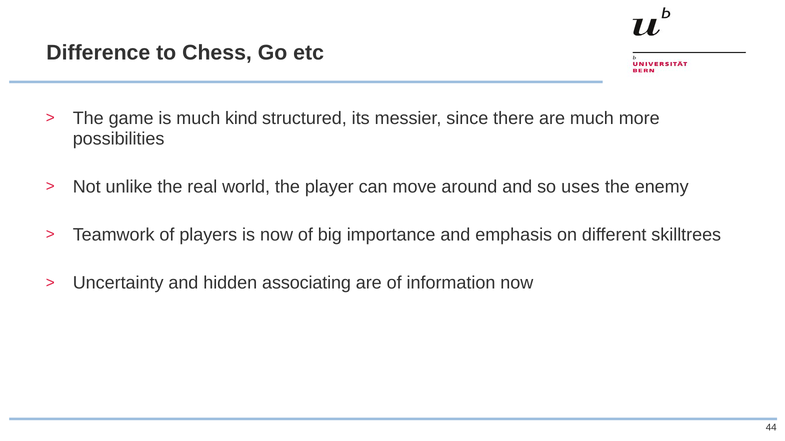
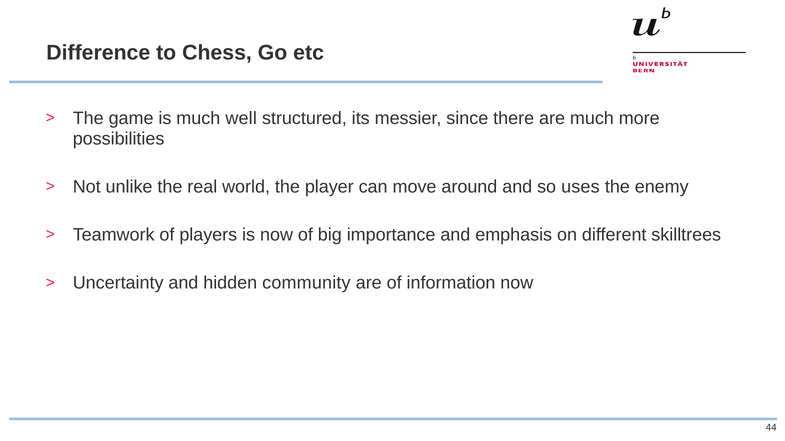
kind: kind -> well (241, 118)
associating: associating -> community (306, 283)
